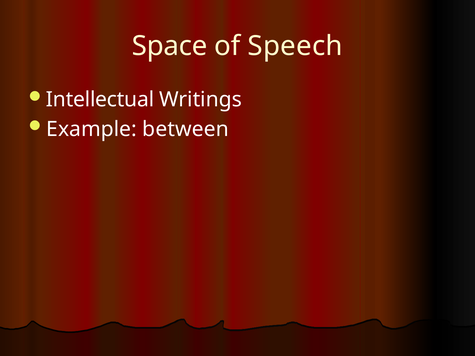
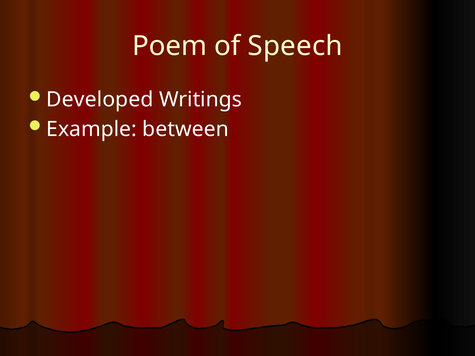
Space: Space -> Poem (169, 46)
Intellectual: Intellectual -> Developed (100, 100)
